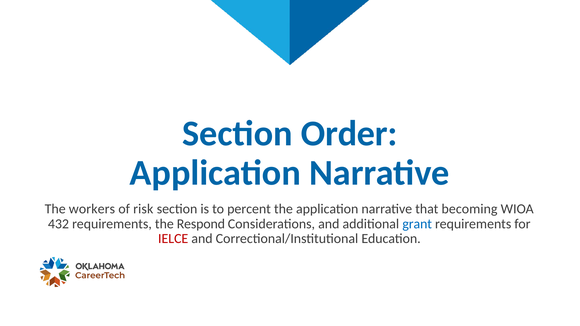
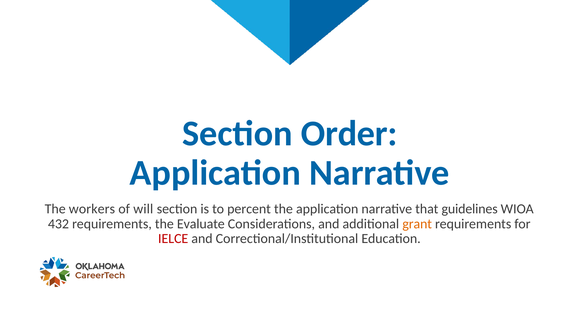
risk: risk -> will (143, 209)
becoming: becoming -> guidelines (470, 209)
Respond: Respond -> Evaluate (201, 224)
grant colour: blue -> orange (417, 224)
